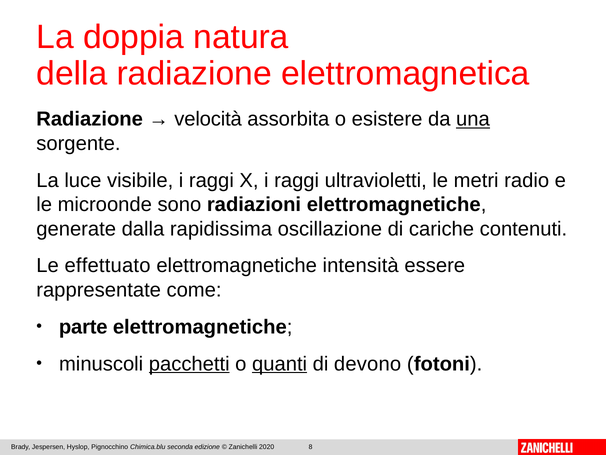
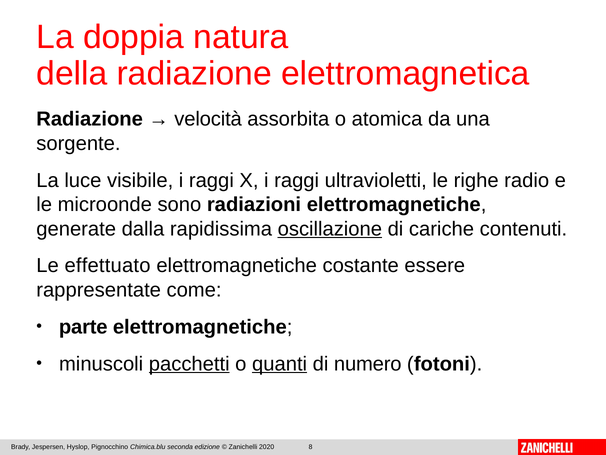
esistere: esistere -> atomica (387, 119)
una underline: present -> none (473, 119)
metri: metri -> righe (476, 180)
oscillazione underline: none -> present (330, 229)
intensità: intensità -> costante (361, 266)
devono: devono -> numero (368, 363)
